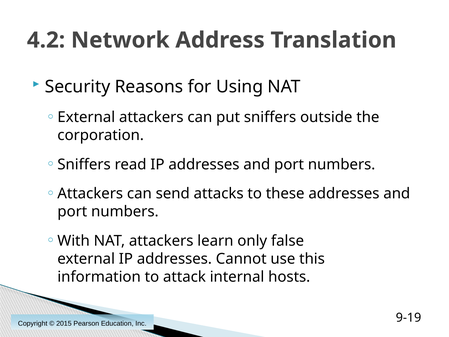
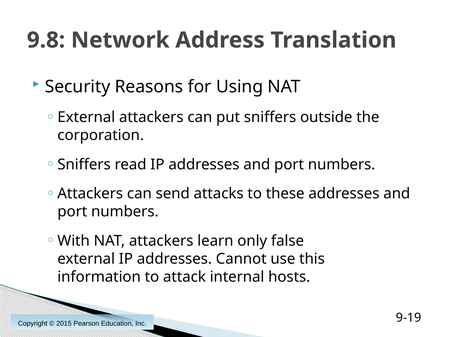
4.2: 4.2 -> 9.8 (46, 40)
